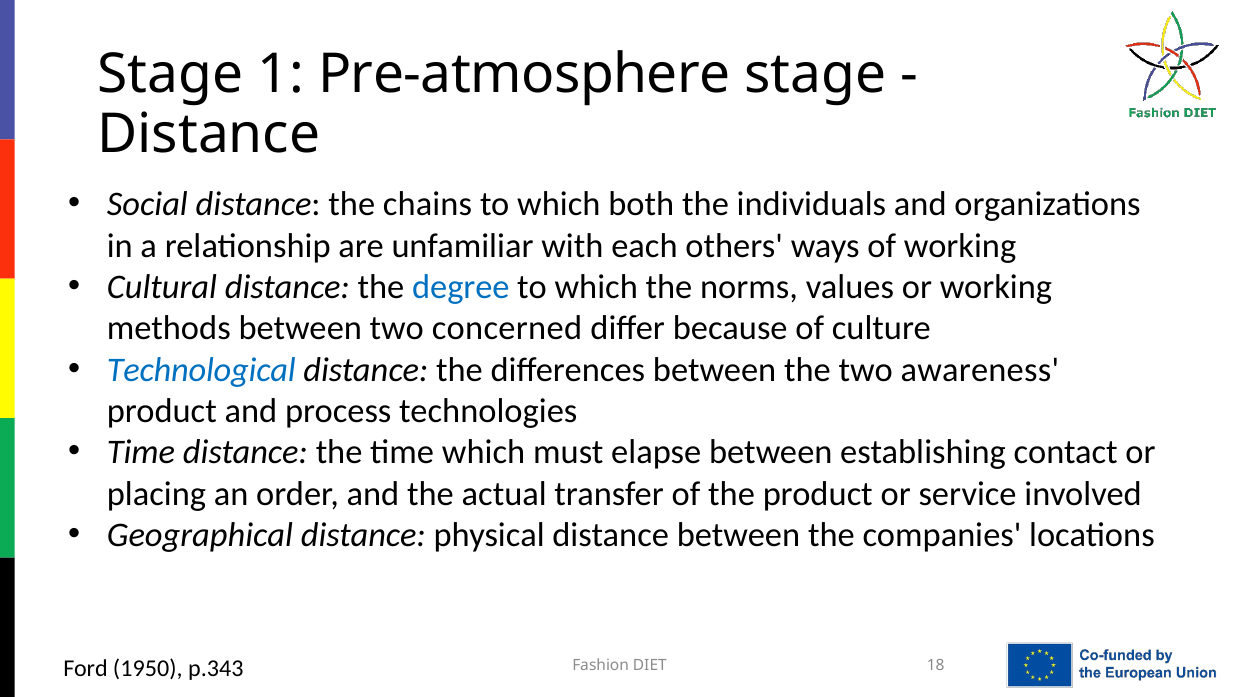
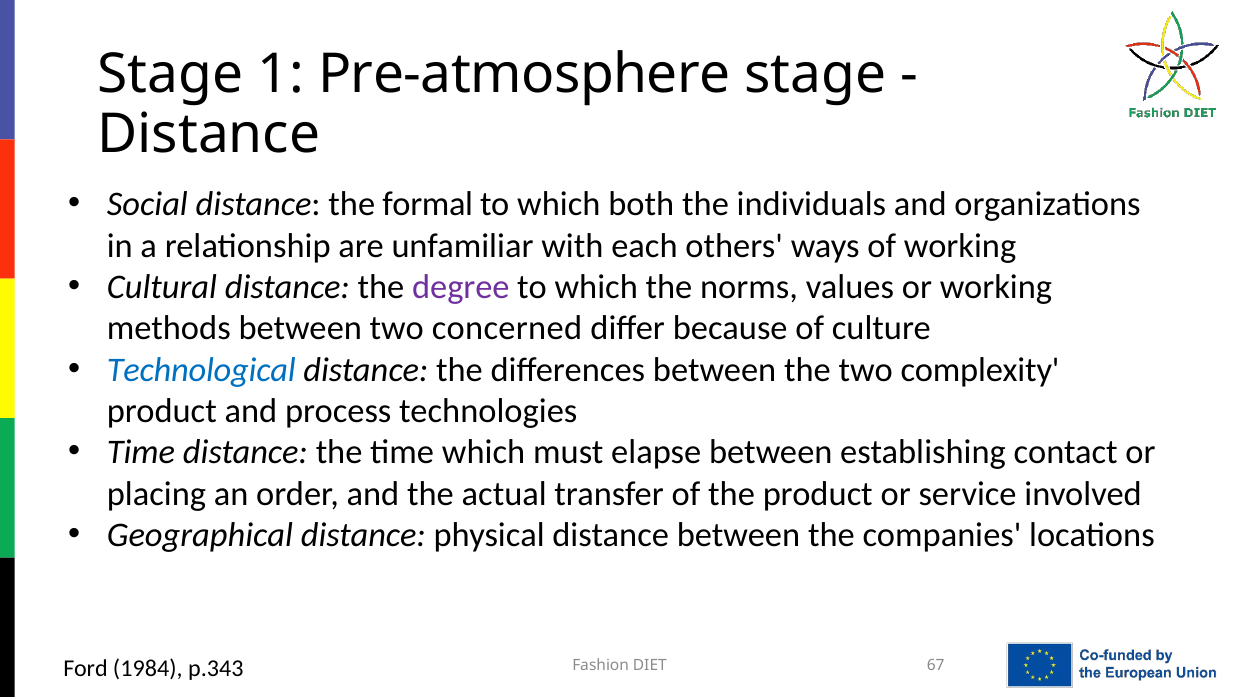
chains: chains -> formal (428, 204)
degree colour: blue -> purple (461, 287)
awareness: awareness -> complexity (980, 370)
1950: 1950 -> 1984 (148, 668)
18: 18 -> 67 (936, 665)
